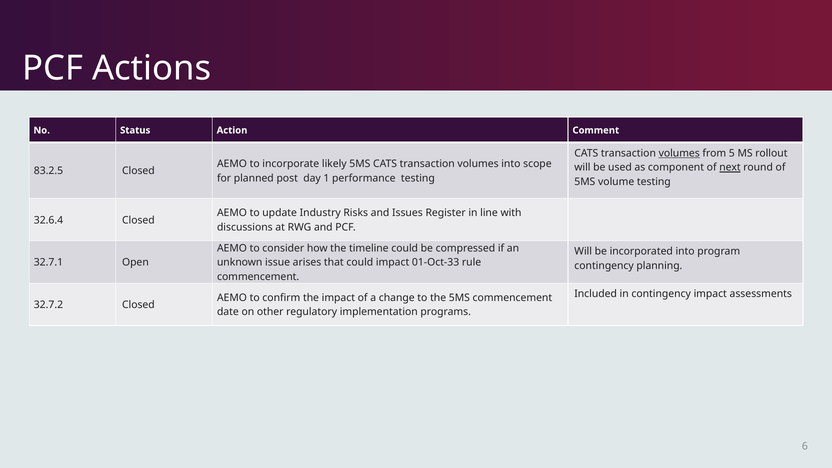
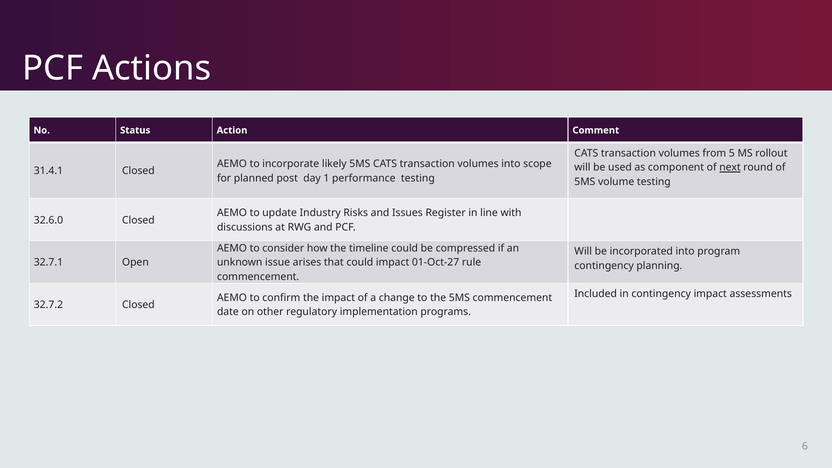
volumes underline: present -> none (679, 153)
83.2.5: 83.2.5 -> 31.4.1 (48, 171)
32.6.4: 32.6.4 -> 32.6.0 (48, 220)
01-Oct-33: 01-Oct-33 -> 01-Oct-27 (436, 263)
